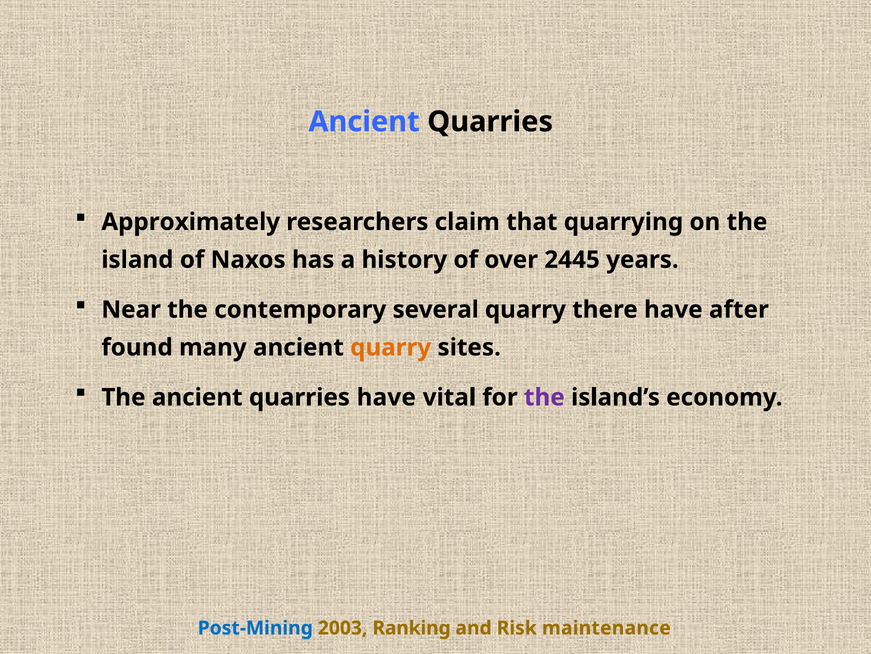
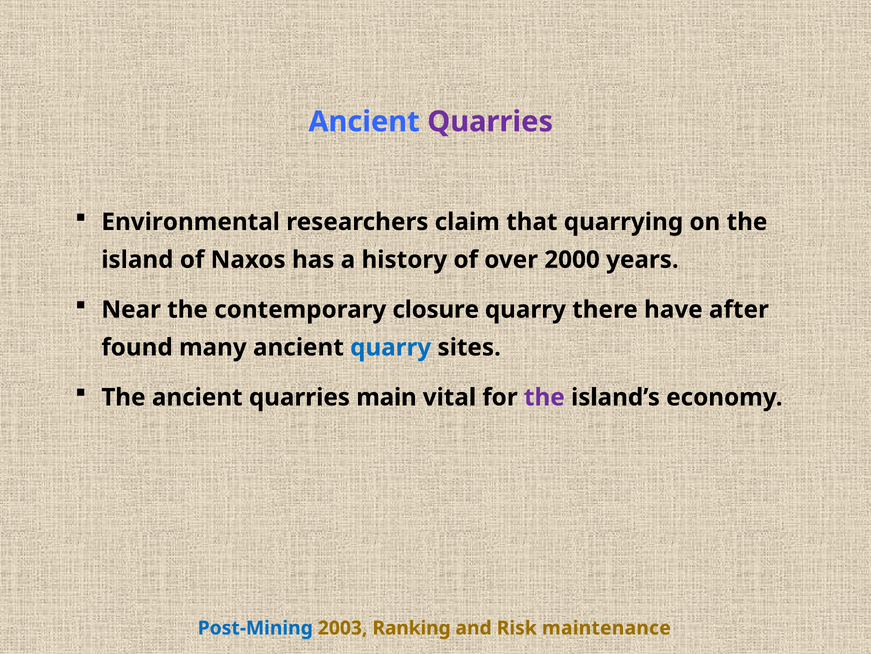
Quarries colour: black -> purple (490, 122)
Approximately: Approximately -> Environmental (191, 222)
2445: 2445 -> 2000 (572, 259)
several: several -> closure (436, 309)
quarry colour: orange -> blue (391, 347)
quarries have: have -> main (387, 397)
